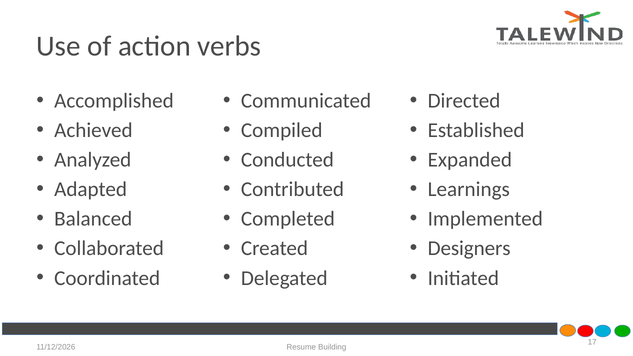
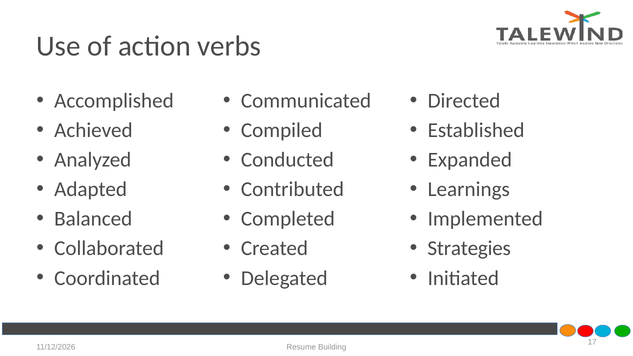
Designers: Designers -> Strategies (469, 249)
